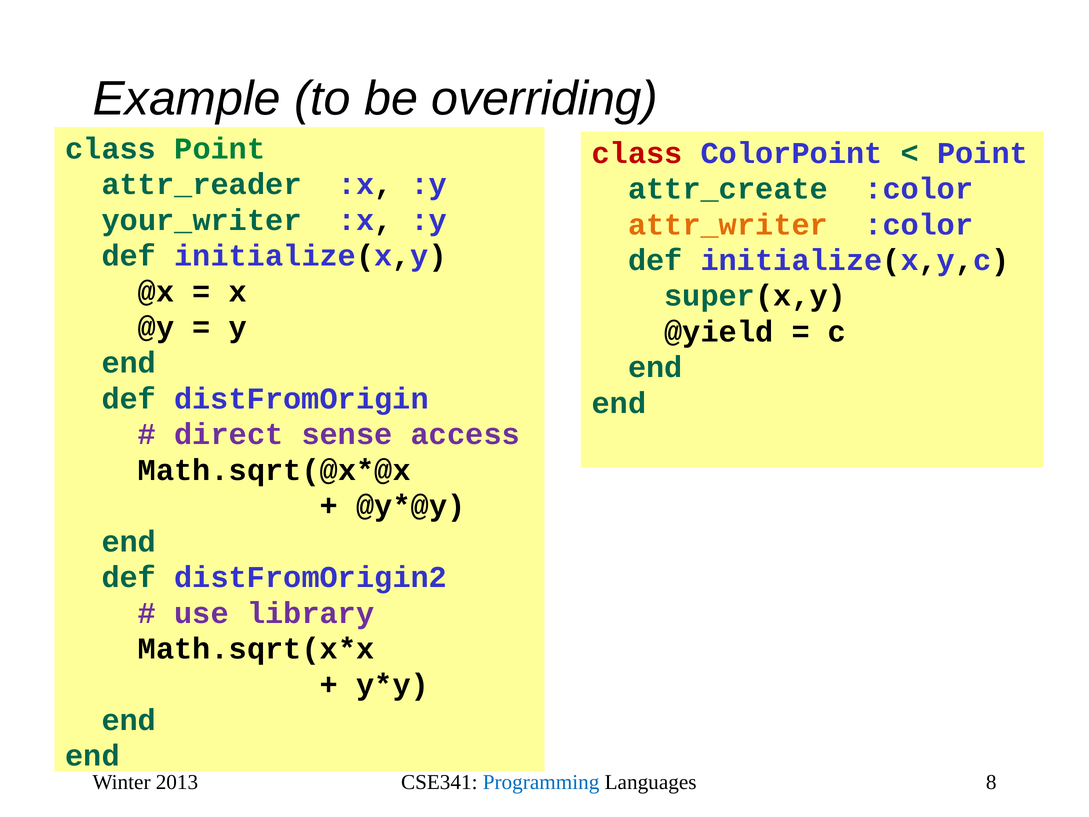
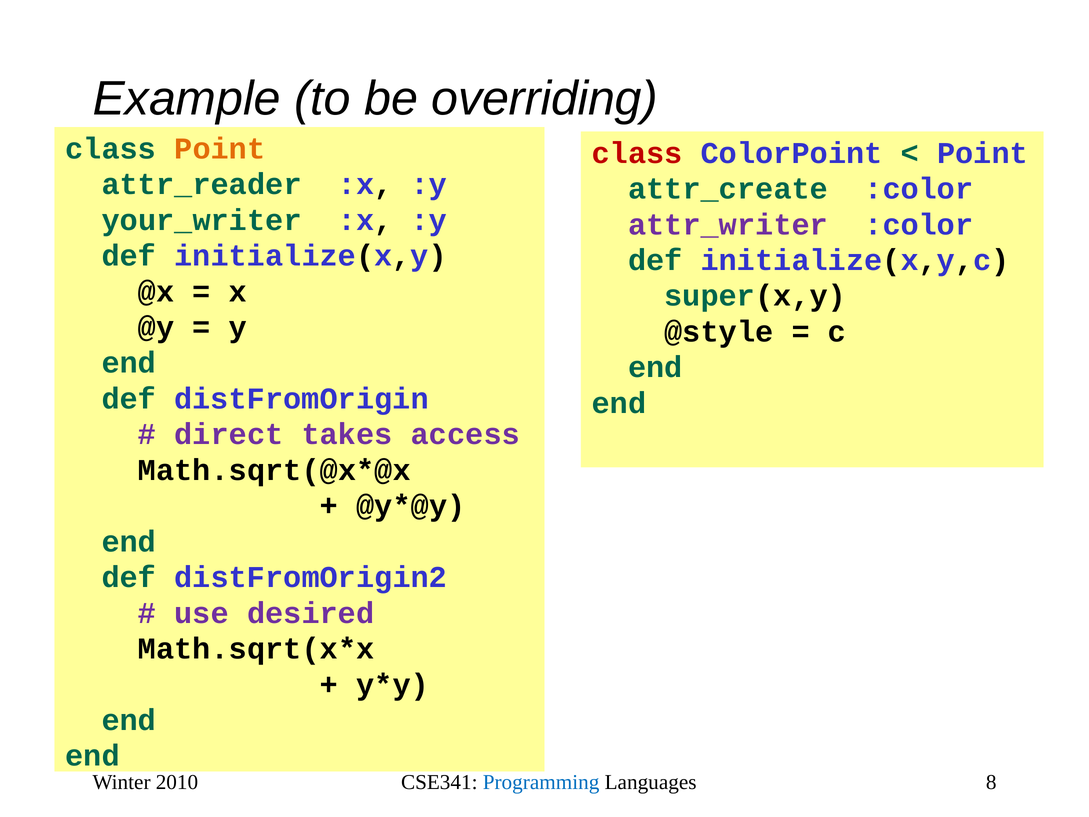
Point colour: green -> orange (220, 149)
attr_writer colour: orange -> purple (728, 224)
@yield: @yield -> @style (719, 332)
sense: sense -> takes (347, 434)
library: library -> desired (311, 613)
2013: 2013 -> 2010 (177, 782)
